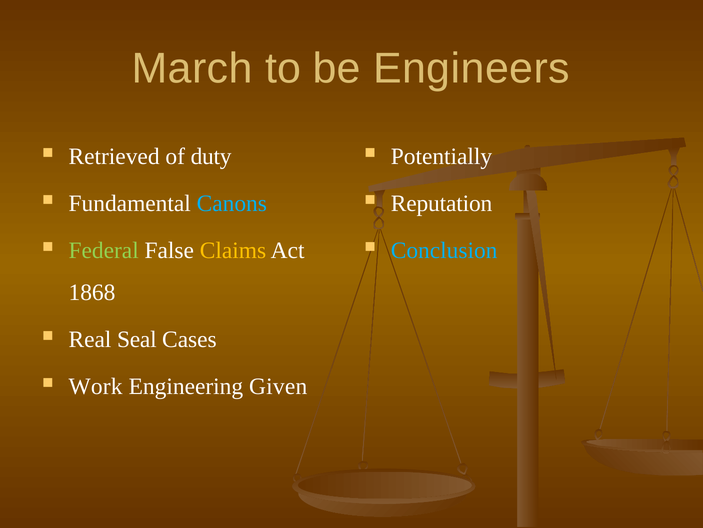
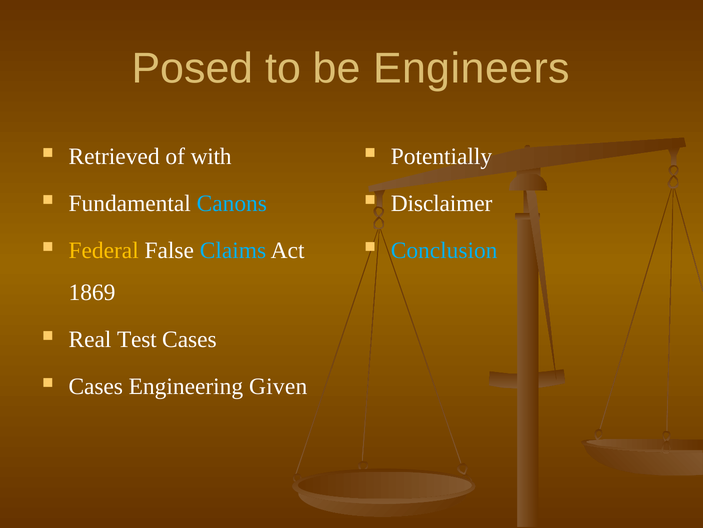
March: March -> Posed (192, 68)
duty: duty -> with (211, 156)
Reputation: Reputation -> Disclaimer (442, 203)
Federal colour: light green -> yellow (104, 250)
Claims colour: yellow -> light blue (233, 250)
1868: 1868 -> 1869 (92, 292)
Seal: Seal -> Test (137, 339)
Work: Work -> Cases (96, 386)
